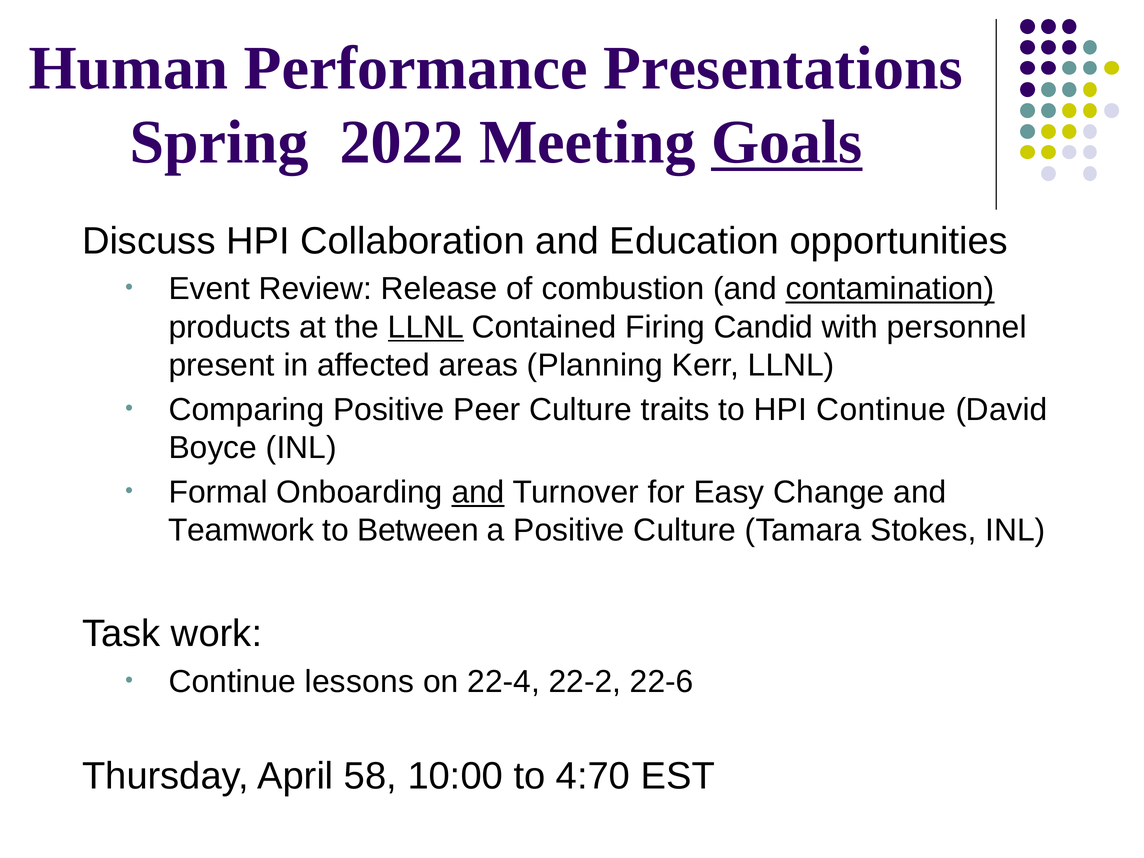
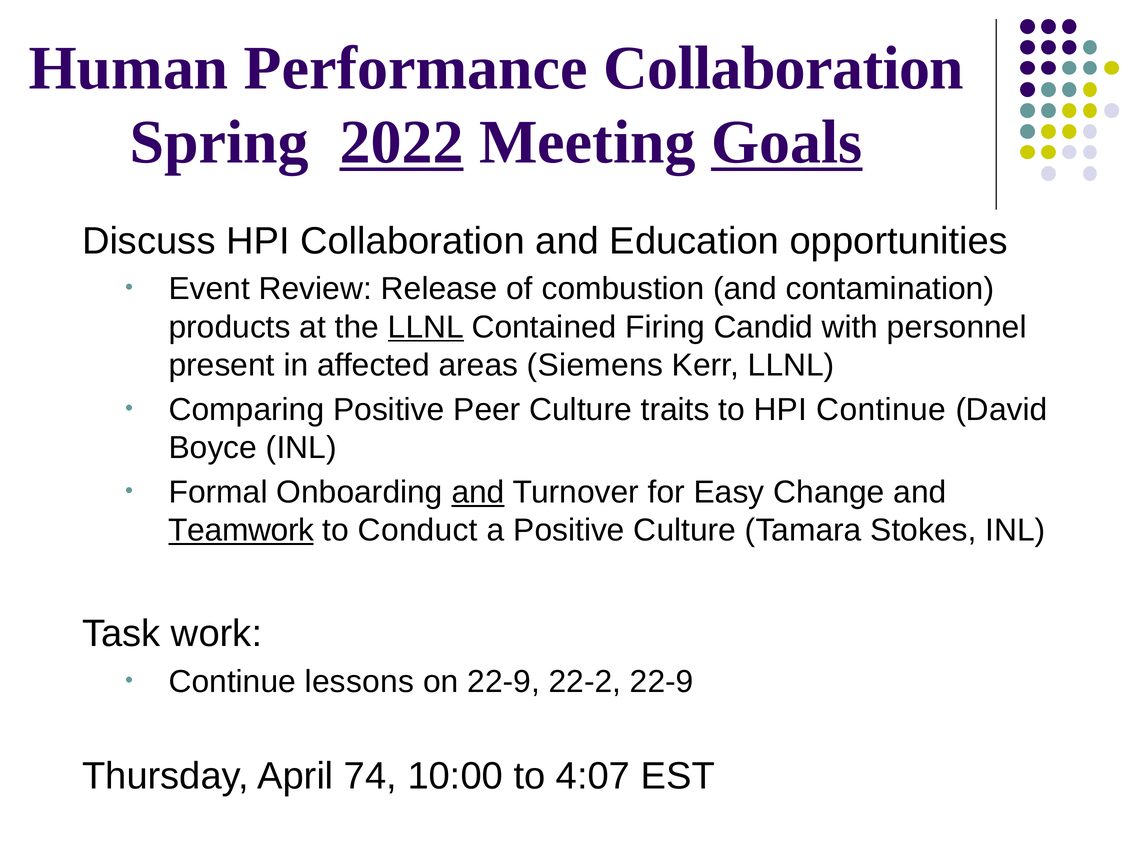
Performance Presentations: Presentations -> Collaboration (784, 68)
2022 underline: none -> present (402, 143)
contamination underline: present -> none (890, 289)
Planning: Planning -> Siemens (595, 365)
Teamwork underline: none -> present (241, 530)
Between: Between -> Conduct (418, 530)
on 22-4: 22-4 -> 22-9 (504, 682)
22-2 22-6: 22-6 -> 22-9 (662, 682)
58: 58 -> 74 (371, 776)
4:70: 4:70 -> 4:07 (593, 776)
